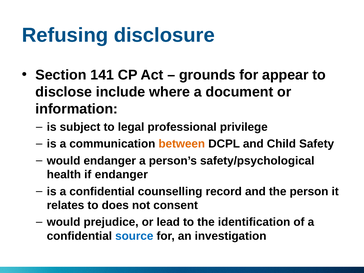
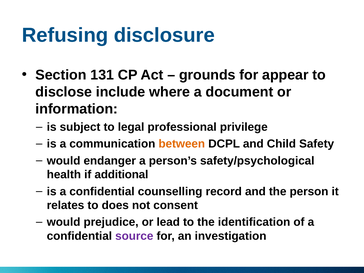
141: 141 -> 131 (102, 75)
if endanger: endanger -> additional (121, 175)
source colour: blue -> purple (134, 236)
